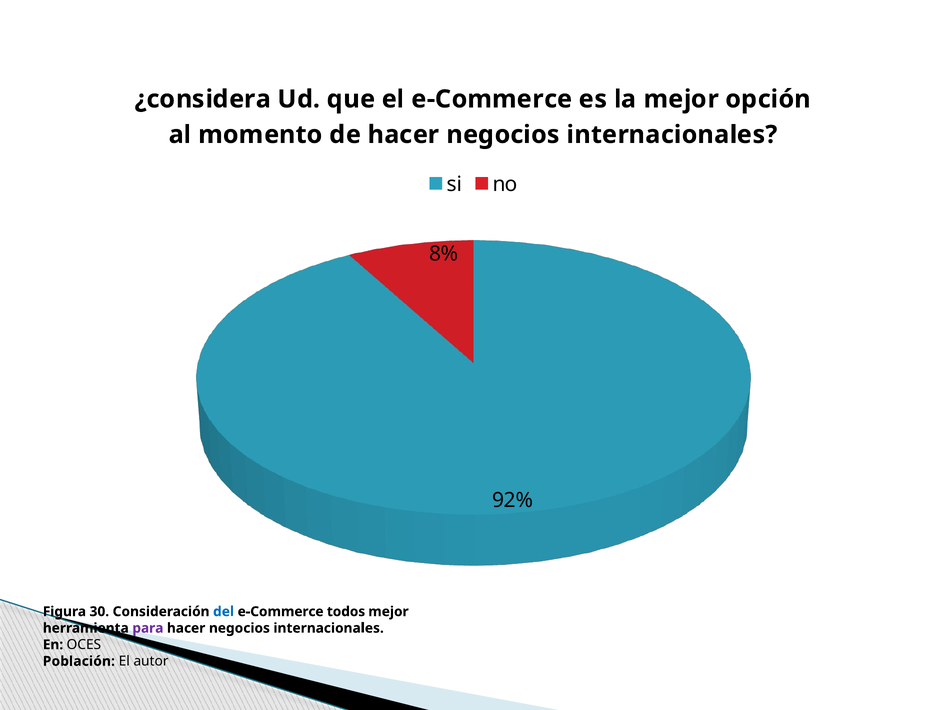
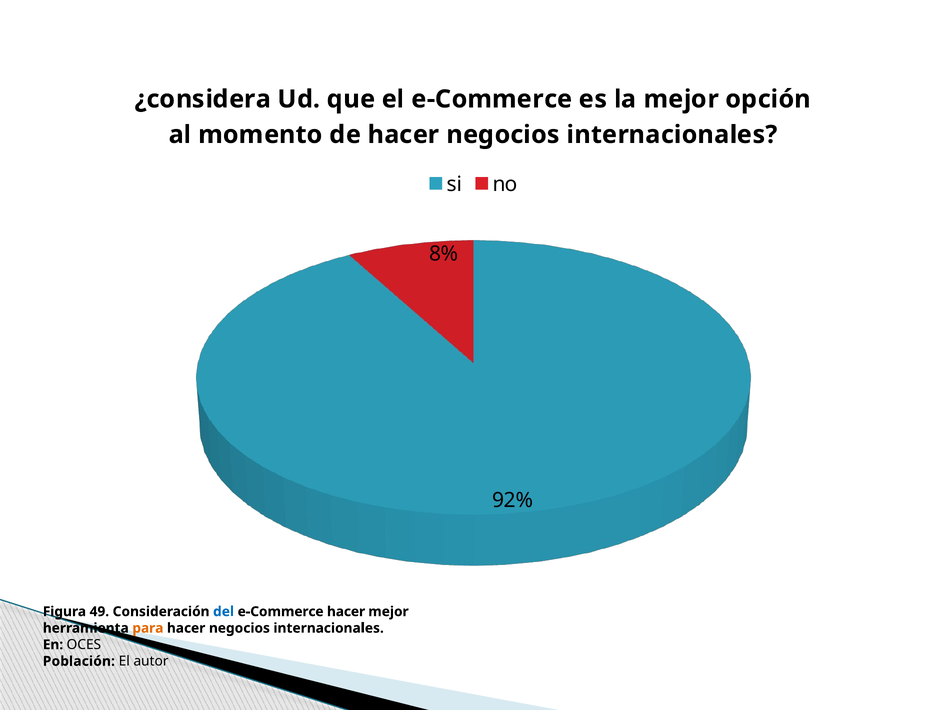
30: 30 -> 49 (99, 612)
e-Commerce todos: todos -> hacer (346, 612)
para colour: purple -> orange (148, 628)
